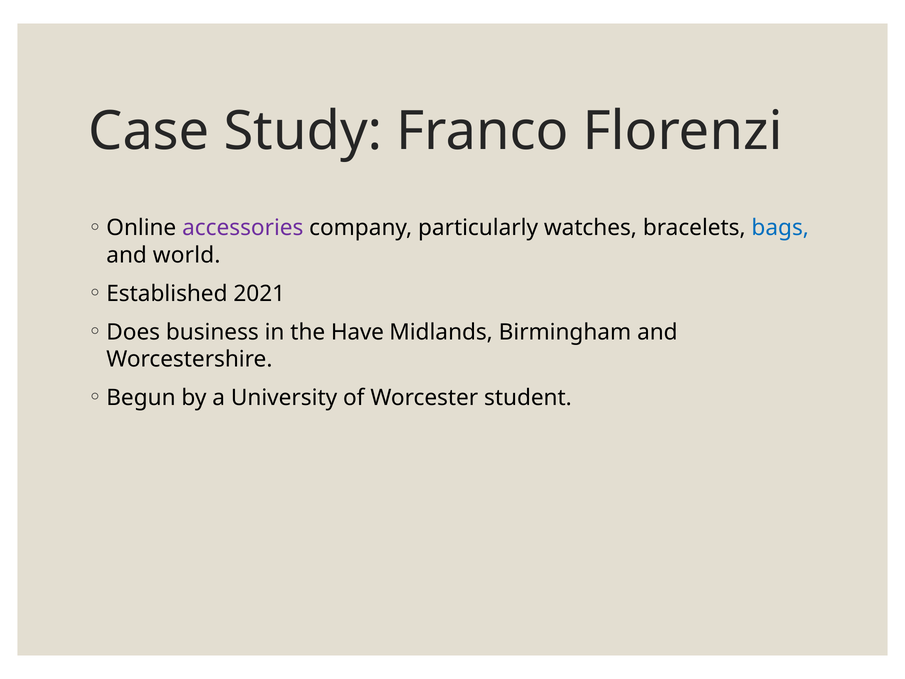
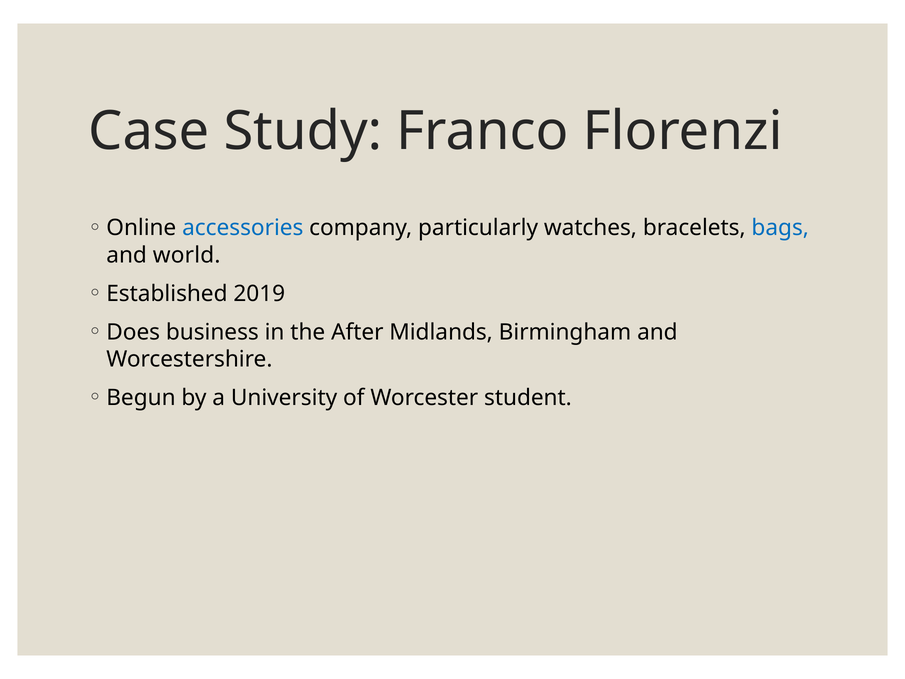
accessories colour: purple -> blue (243, 228)
2021: 2021 -> 2019 (259, 293)
Have: Have -> After (357, 332)
